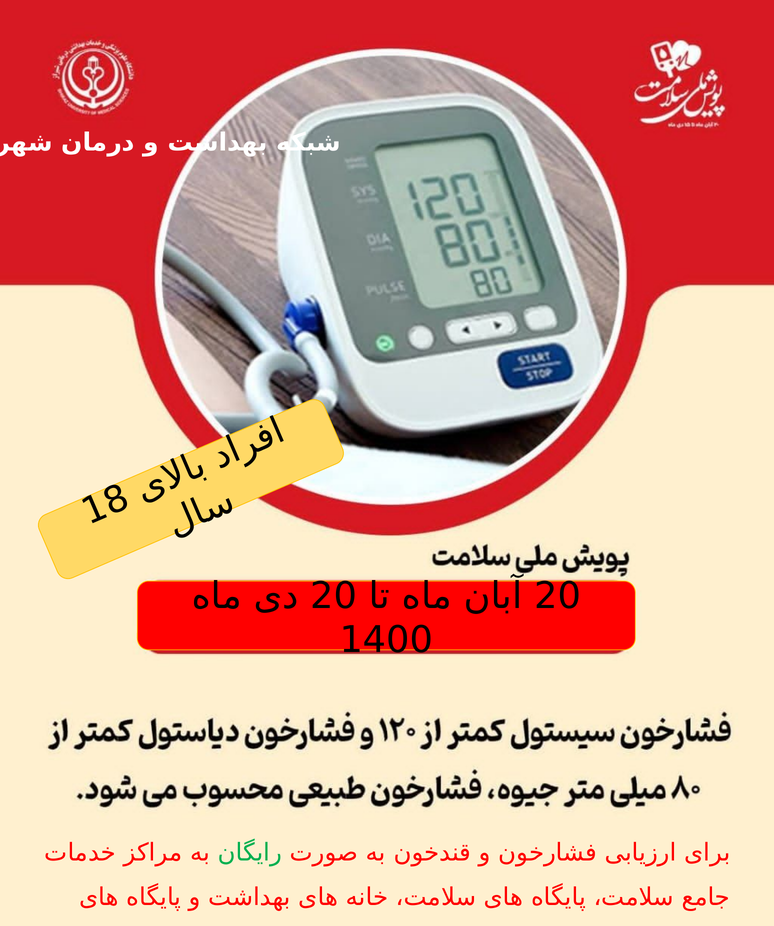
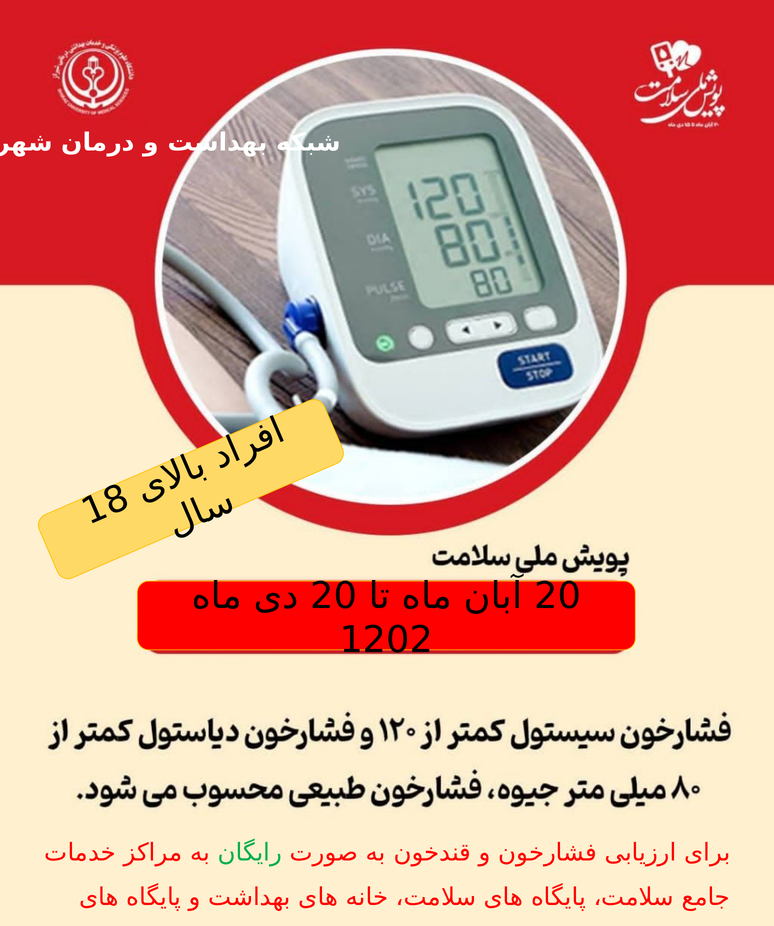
1400: 1400 -> 1202 (386, 640)
